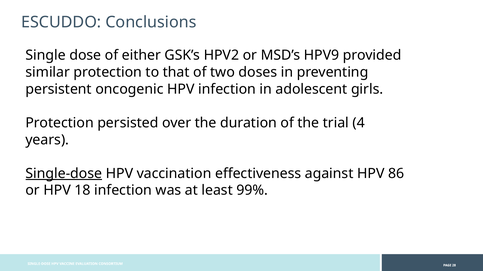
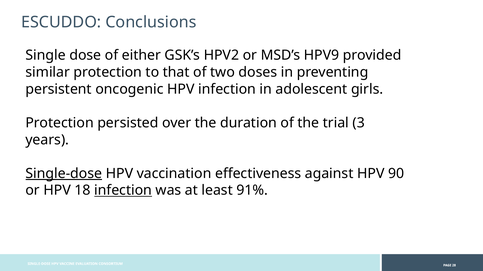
4: 4 -> 3 (359, 123)
86: 86 -> 90 (396, 174)
infection underline: none -> present (123, 191)
99%: 99% -> 91% (252, 191)
